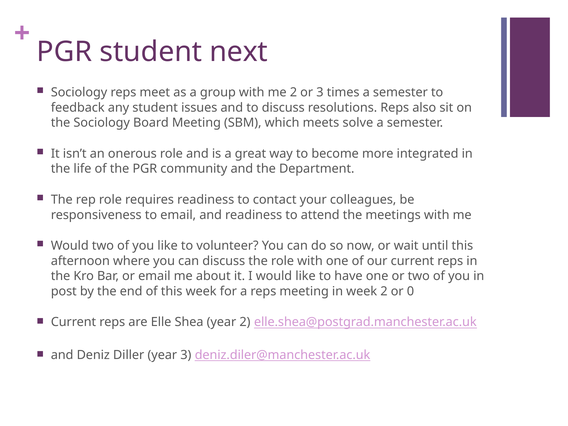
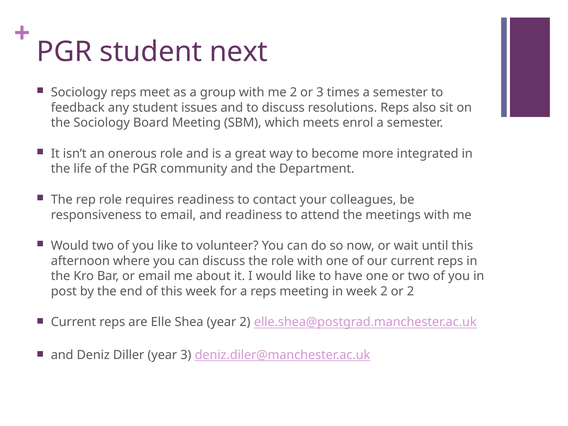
solve: solve -> enrol (358, 123)
or 0: 0 -> 2 (410, 291)
